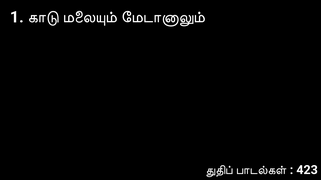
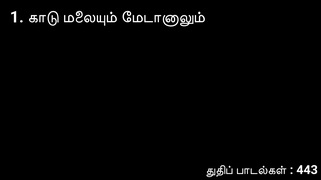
423: 423 -> 443 (307, 170)
